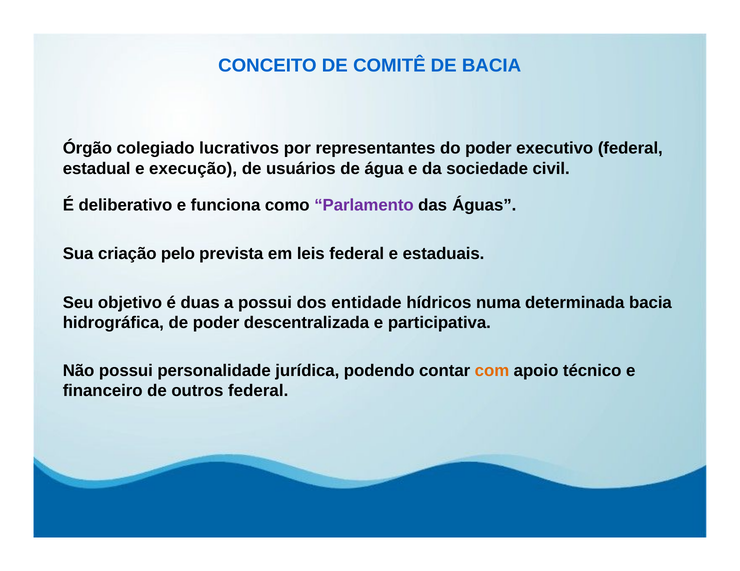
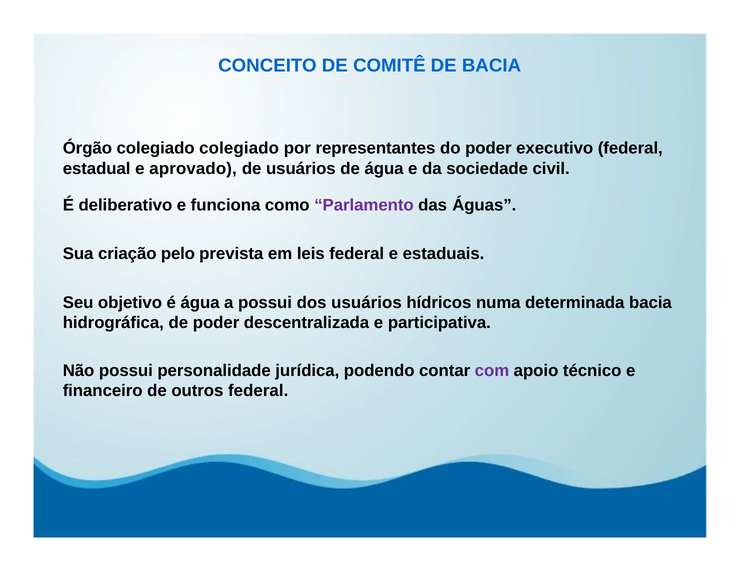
colegiado lucrativos: lucrativos -> colegiado (239, 149)
execução: execução -> aprovado (193, 169)
é duas: duas -> água (200, 303)
dos entidade: entidade -> usuários (366, 303)
com colour: orange -> purple (492, 371)
